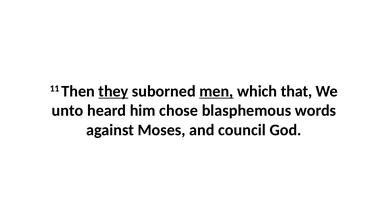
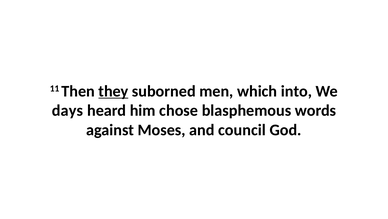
men underline: present -> none (216, 91)
that: that -> into (296, 91)
unto: unto -> days (67, 110)
